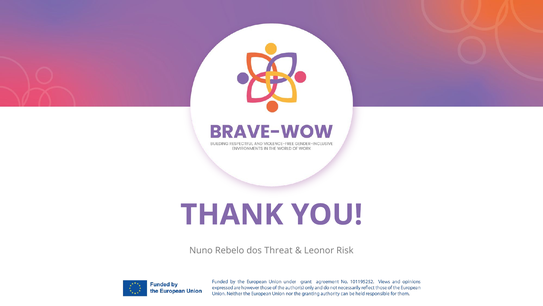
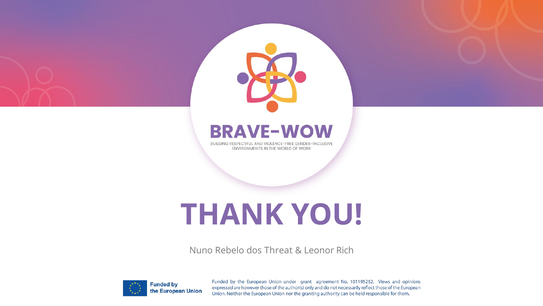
Risk: Risk -> Rich (345, 250)
